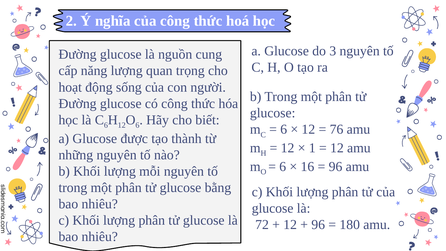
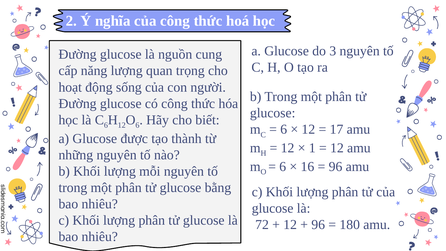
76: 76 -> 17 (337, 129)
